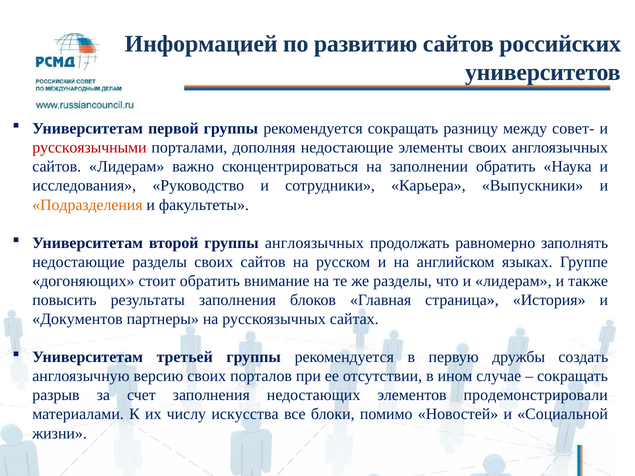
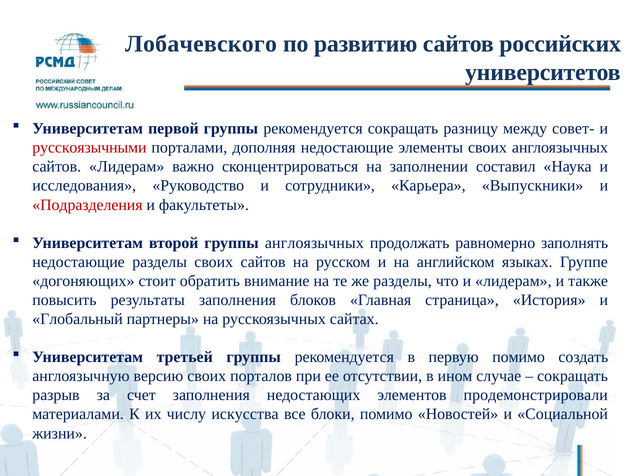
Информацией: Информацией -> Лобачевского (201, 44)
заполнении обратить: обратить -> составил (506, 167)
Подразделения colour: orange -> red (87, 205)
Документов: Документов -> Глобальный (78, 319)
первую дружбы: дружбы -> помимо (519, 357)
